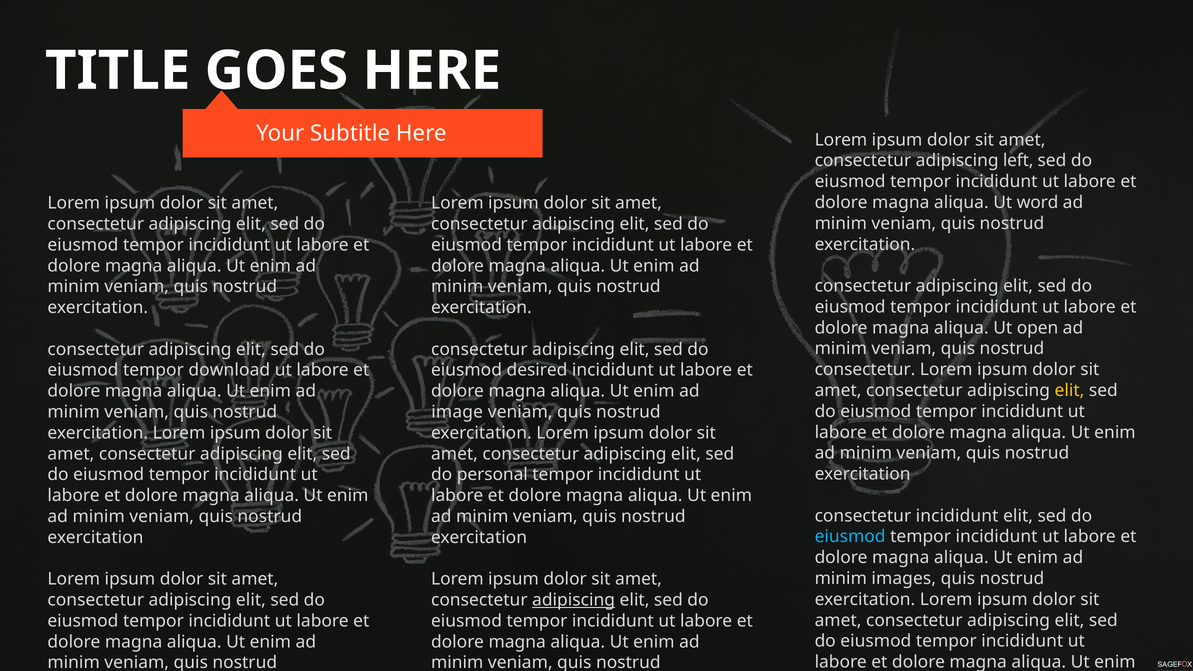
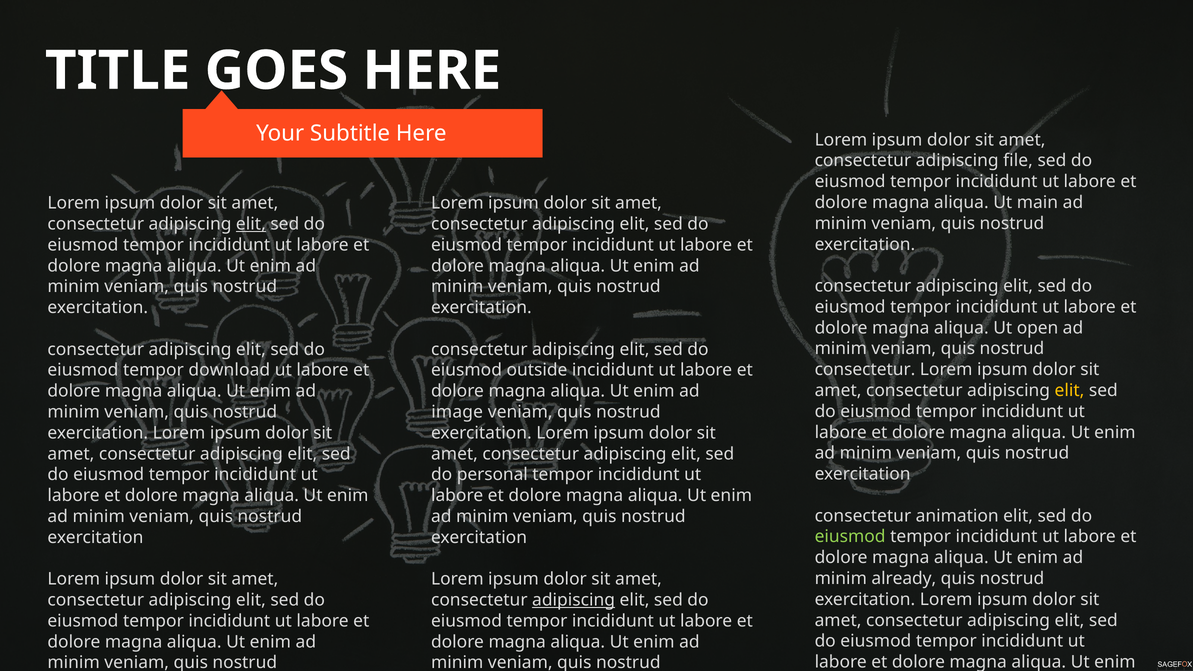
left: left -> file (1018, 161)
word: word -> main (1037, 203)
elit underline: none -> present (251, 224)
desired: desired -> outside (537, 370)
consectetur incididunt: incididunt -> animation (957, 516)
eiusmod colour: light blue -> light green (850, 537)
images: images -> already (904, 579)
